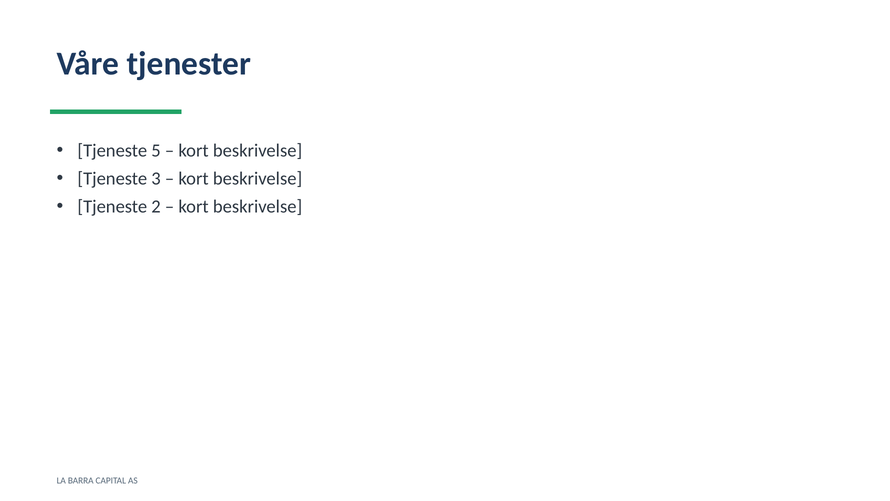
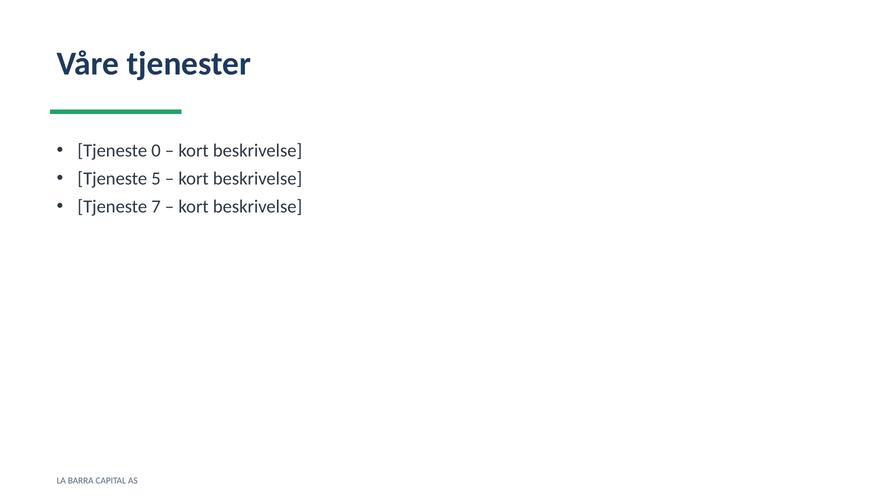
5: 5 -> 0 (156, 151)
3: 3 -> 5 (156, 179)
2: 2 -> 7 (156, 206)
